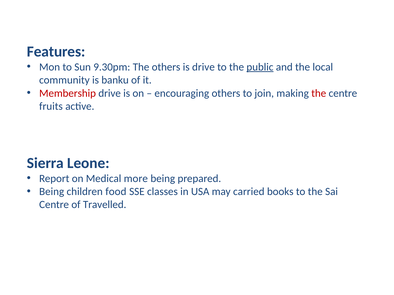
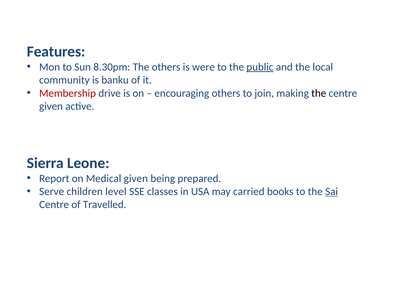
9.30pm: 9.30pm -> 8.30pm (112, 67)
is drive: drive -> were (203, 67)
the colour: red -> black (319, 93)
fruits: fruits -> given (51, 106)
Medical more: more -> given (136, 179)
Being: Being -> Serve (52, 192)
food: food -> level (116, 192)
Sai underline: none -> present (332, 192)
